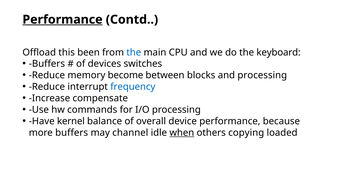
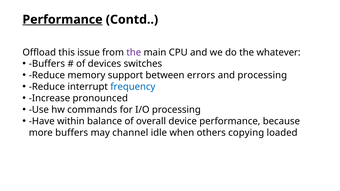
been: been -> issue (89, 52)
the colour: blue -> purple (134, 52)
keyboard: keyboard -> whatever (279, 52)
become: become -> support (125, 75)
blocks: blocks -> errors (201, 75)
compensate: compensate -> pronounced (100, 98)
kernel: kernel -> within (71, 121)
when underline: present -> none (182, 133)
